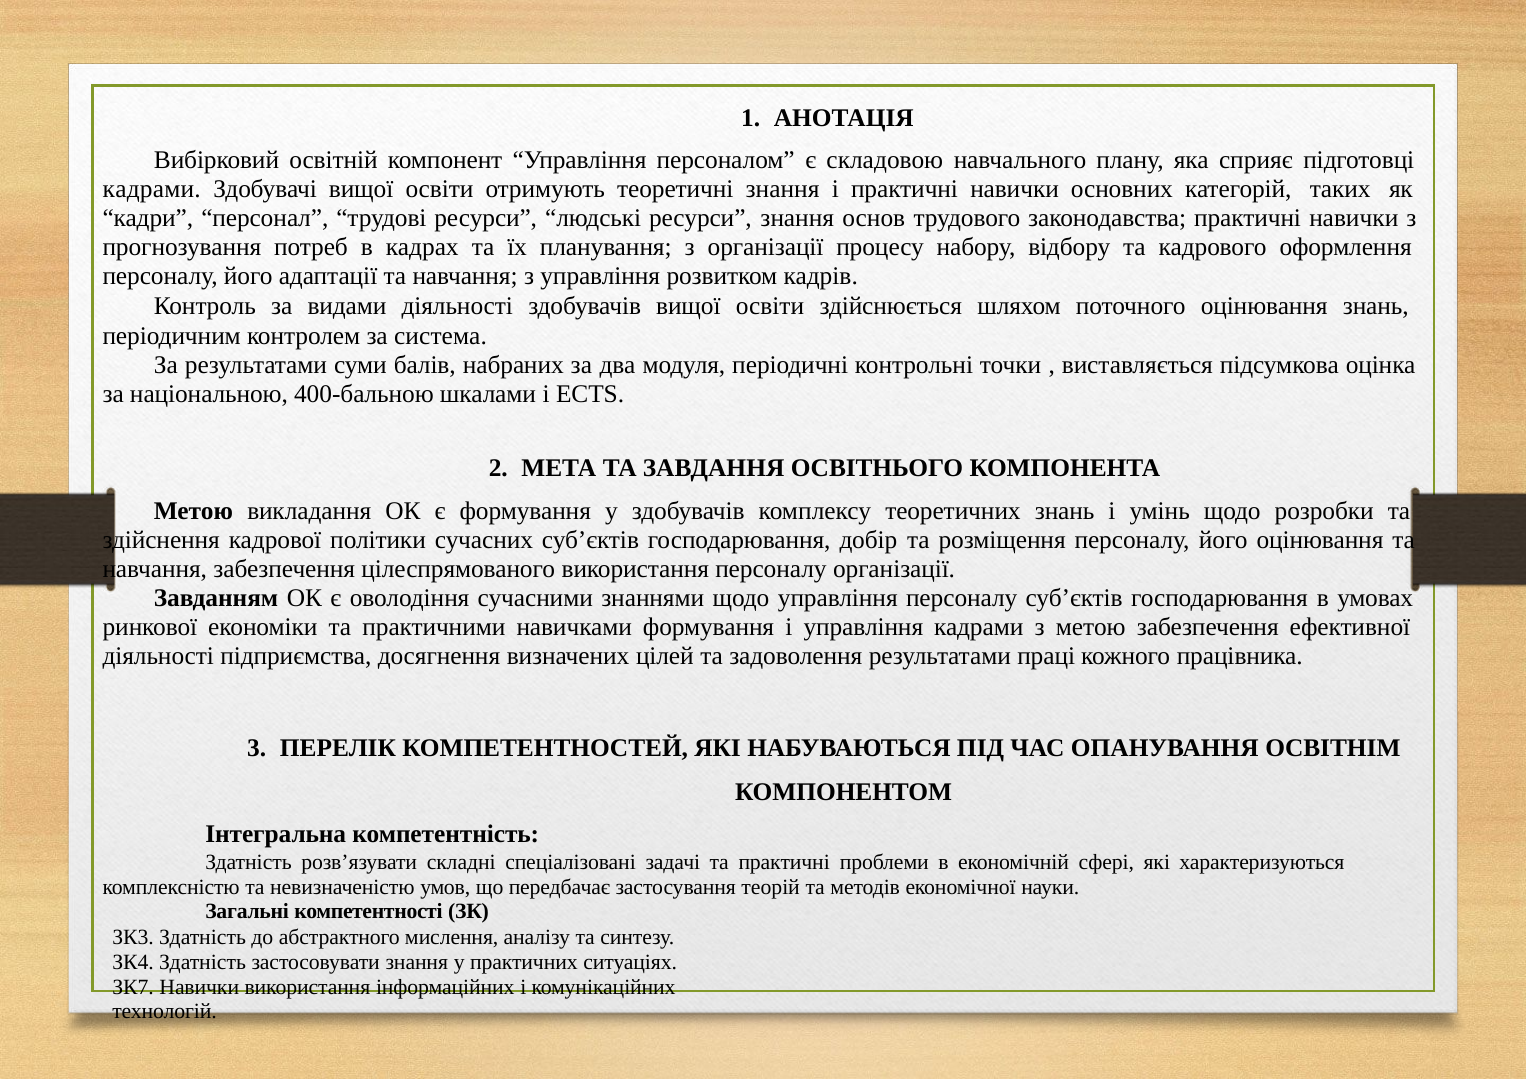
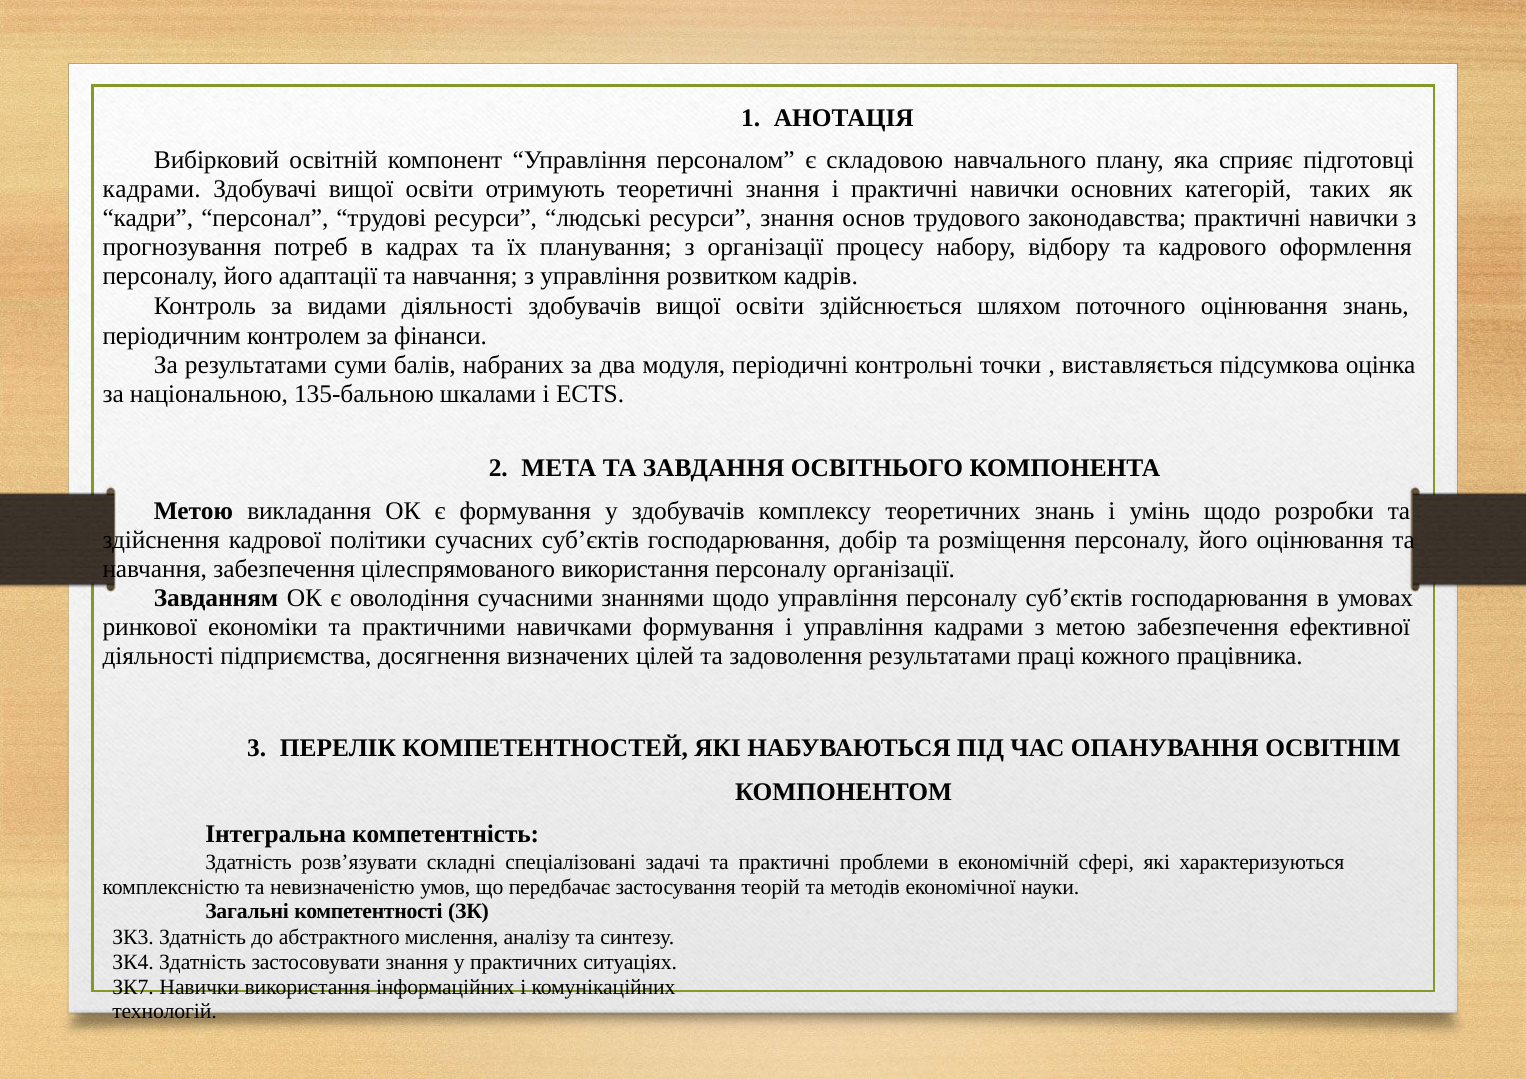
система: система -> фінанси (441, 336)
400-бальною: 400-бальною -> 135-бальною (364, 394)
